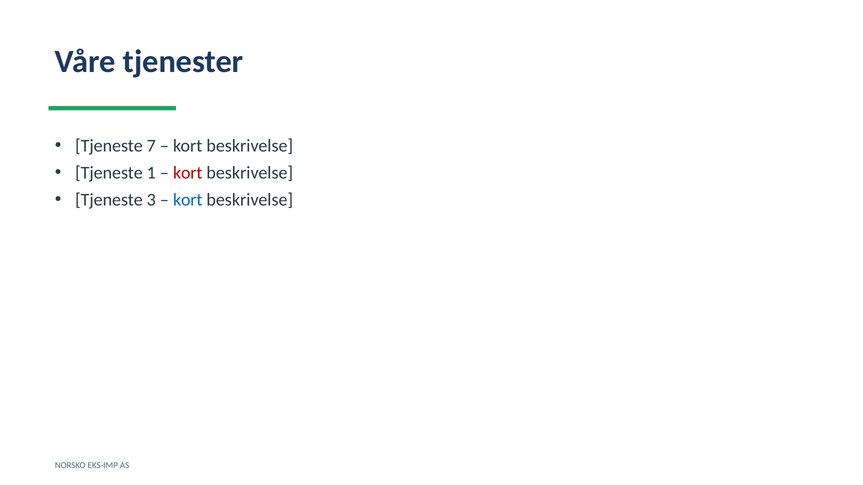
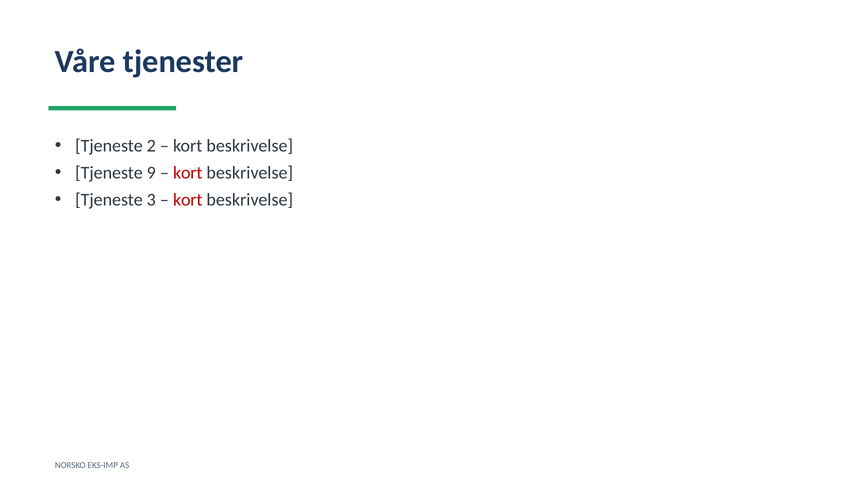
7: 7 -> 2 (151, 146)
1: 1 -> 9 (151, 173)
kort colour: blue -> red (188, 200)
